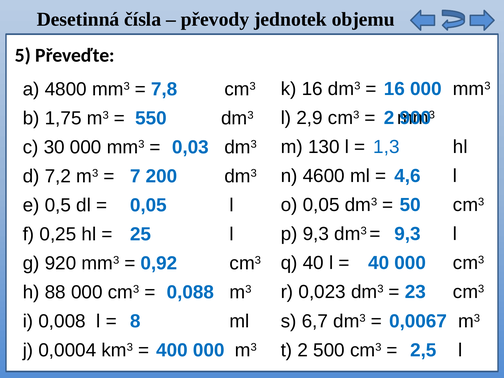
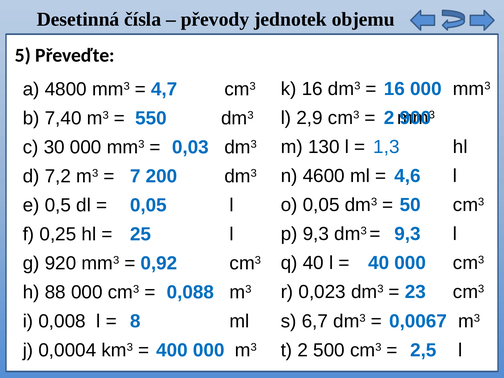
7,8: 7,8 -> 4,7 (164, 89)
1,75: 1,75 -> 7,40 (63, 118)
